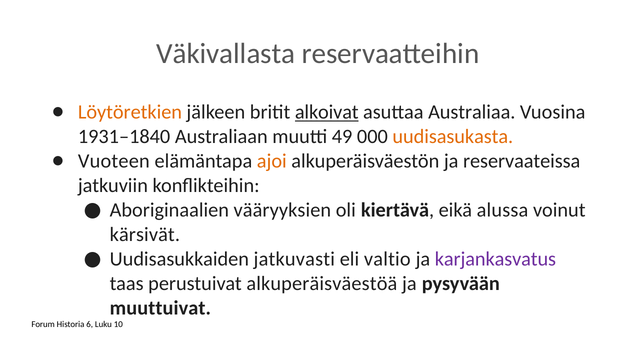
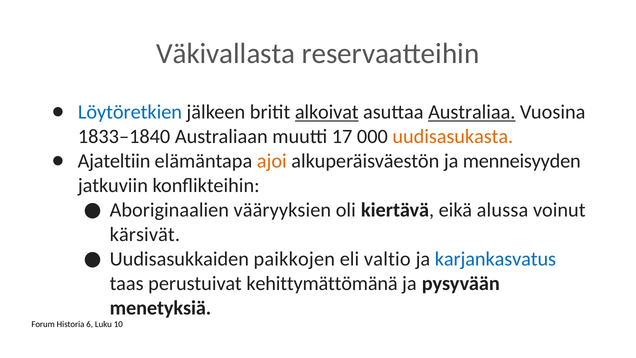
Löytöretkien colour: orange -> blue (130, 112)
Australiaa underline: none -> present (472, 112)
1931–1840: 1931–1840 -> 1833–1840 (124, 137)
49: 49 -> 17 (342, 137)
Vuoteen: Vuoteen -> Ajateltiin (114, 161)
reservaateissa: reservaateissa -> menneisyyden (522, 161)
jatkuvasti: jatkuvasti -> paikkojen (294, 259)
karjankasvatus colour: purple -> blue (495, 259)
alkuperäisväestöä: alkuperäisväestöä -> kehittymättömänä (322, 283)
muuttuivat: muuttuivat -> menetyksiä (160, 308)
